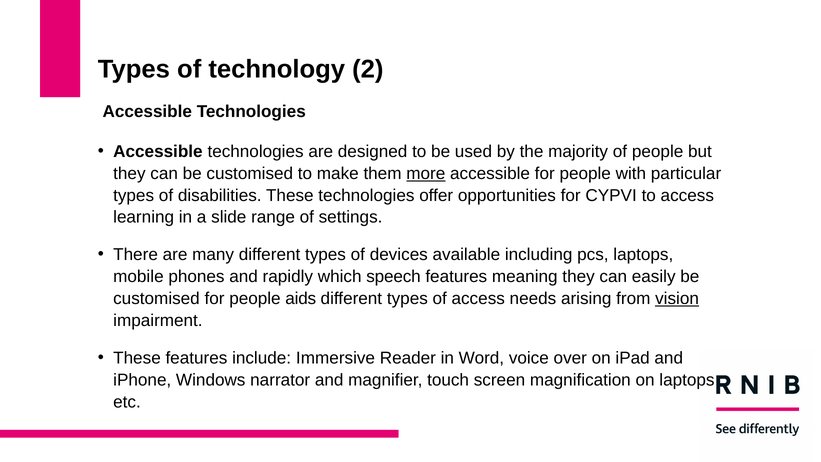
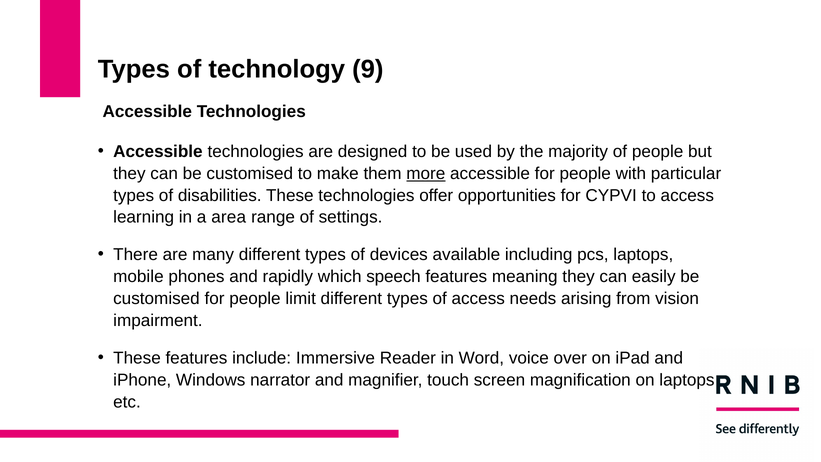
2: 2 -> 9 (368, 69)
slide: slide -> area (229, 217)
aids: aids -> limit (301, 299)
vision underline: present -> none (677, 299)
